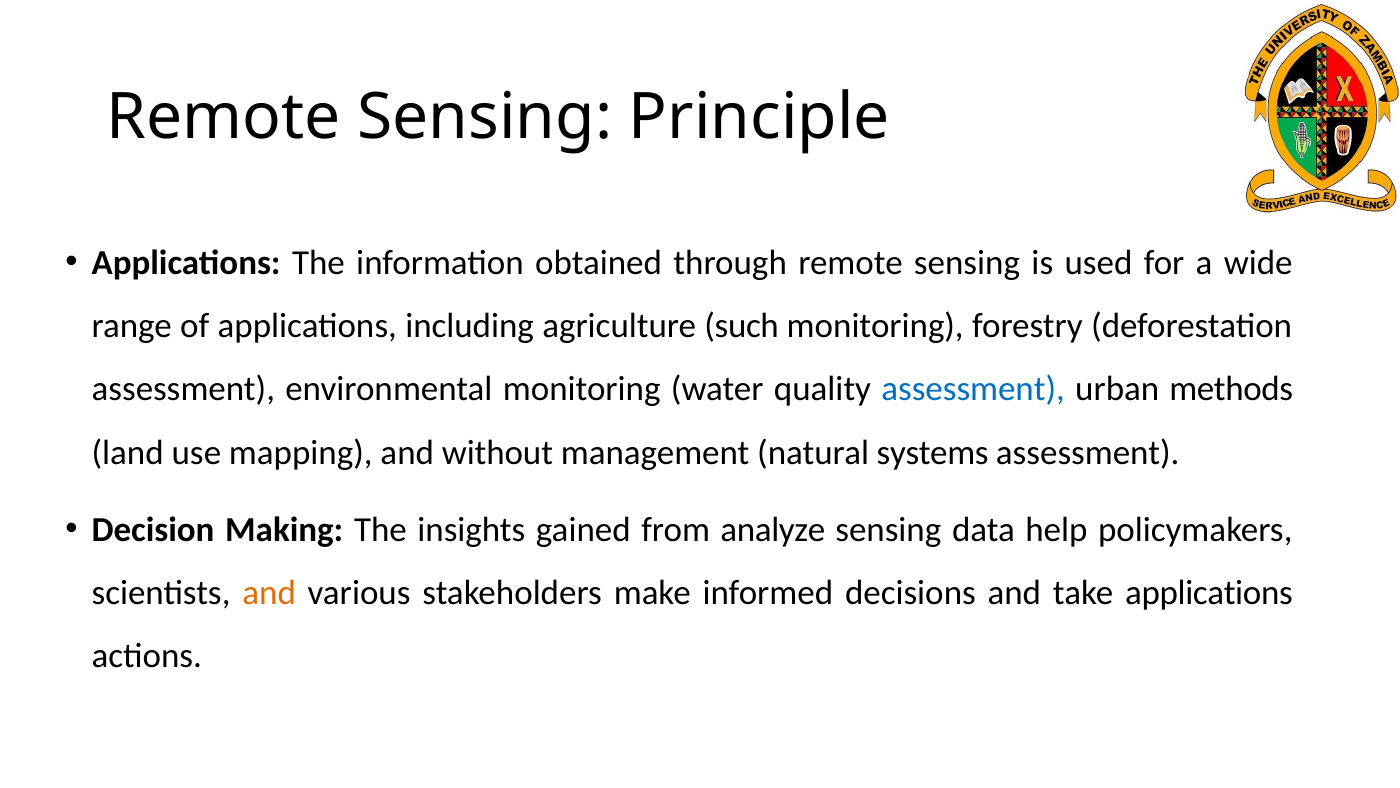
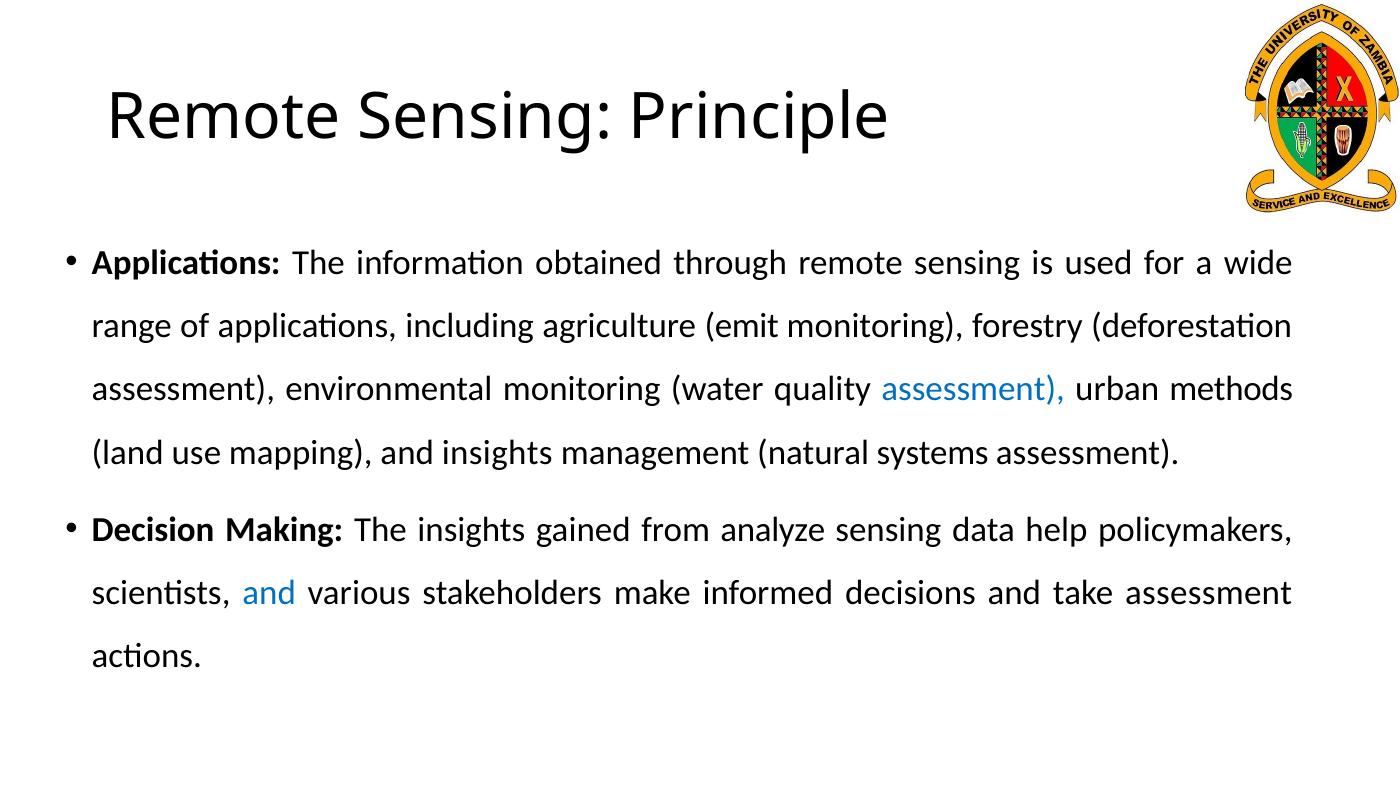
such: such -> emit (742, 326)
and without: without -> insights (497, 452)
and colour: orange -> blue (269, 593)
take applications: applications -> assessment (1209, 593)
